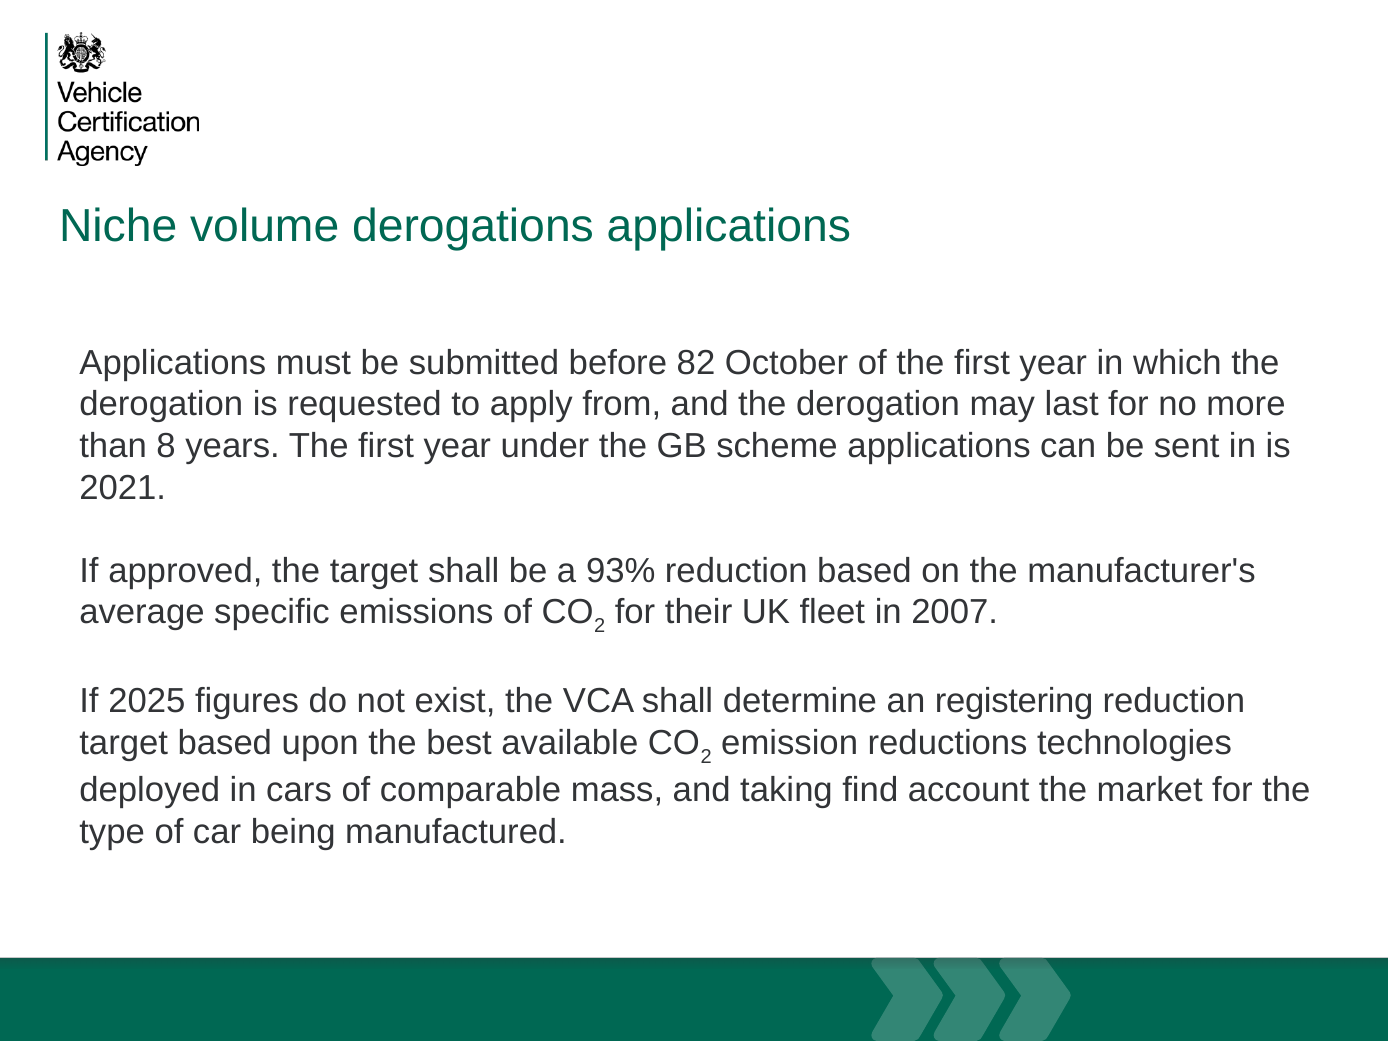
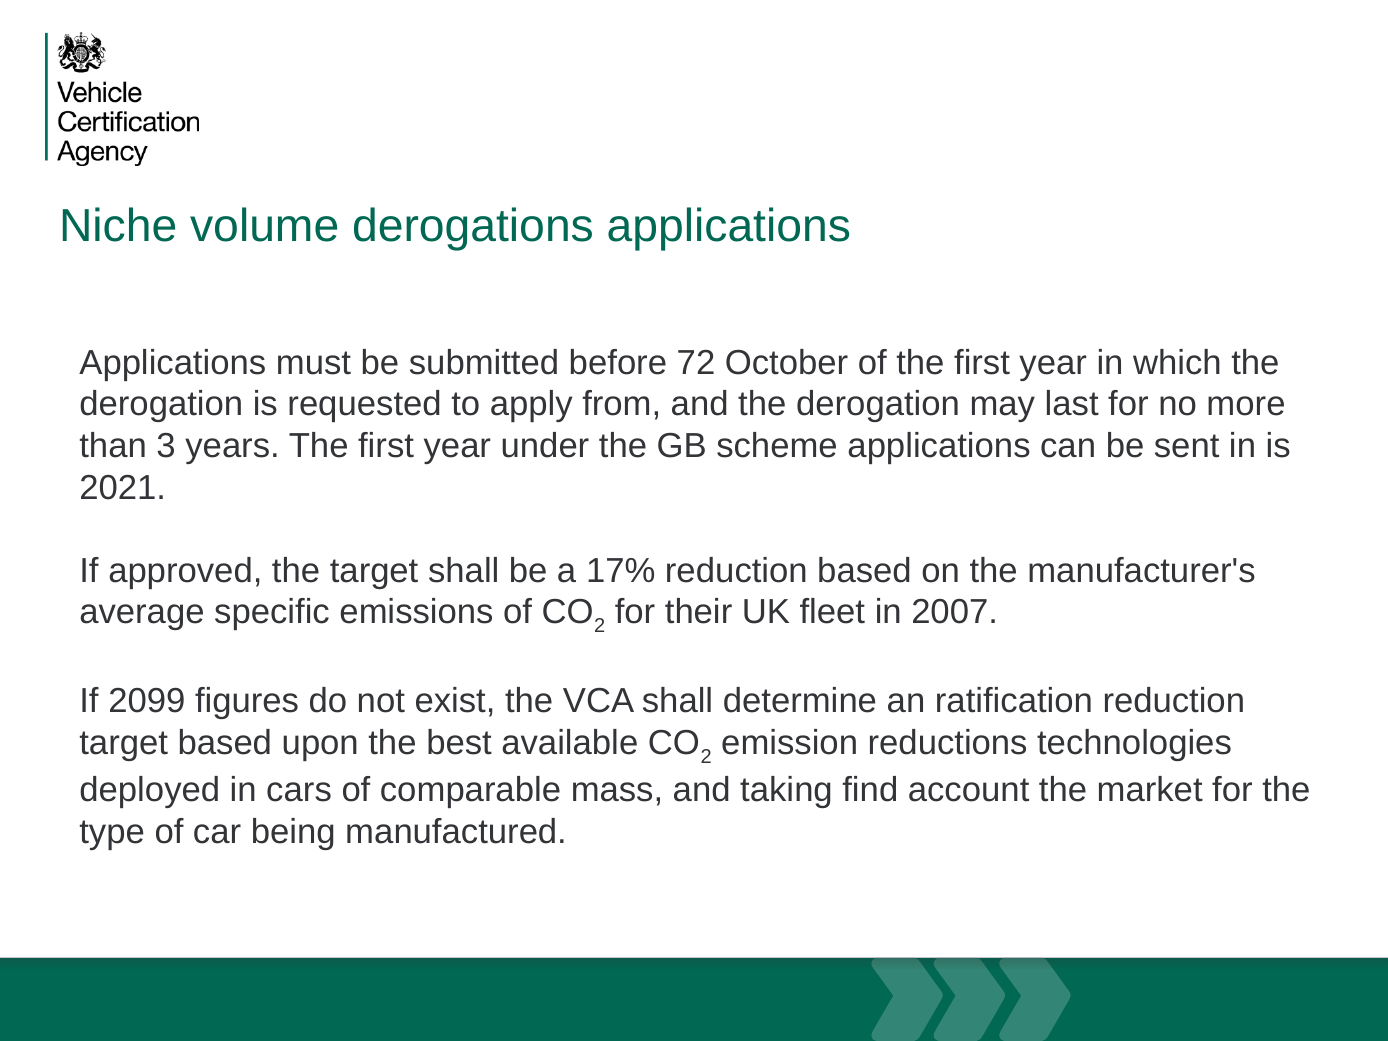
82: 82 -> 72 (696, 363)
8: 8 -> 3 (166, 446)
93%: 93% -> 17% (621, 571)
2025: 2025 -> 2099 (147, 701)
registering: registering -> ratification (1014, 701)
